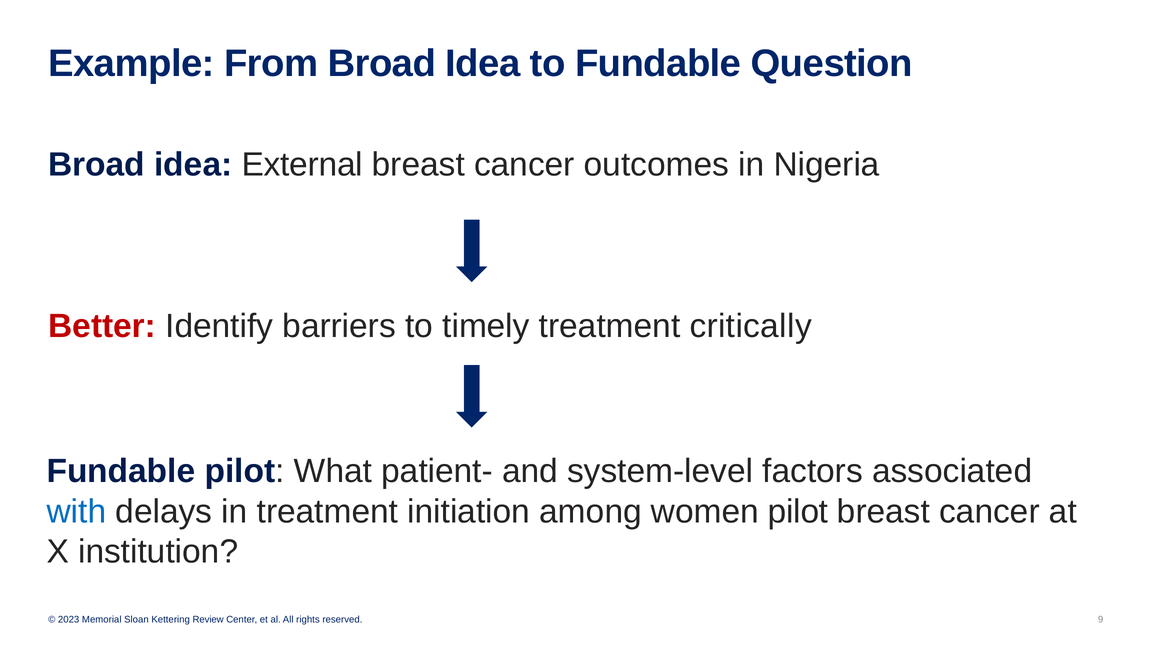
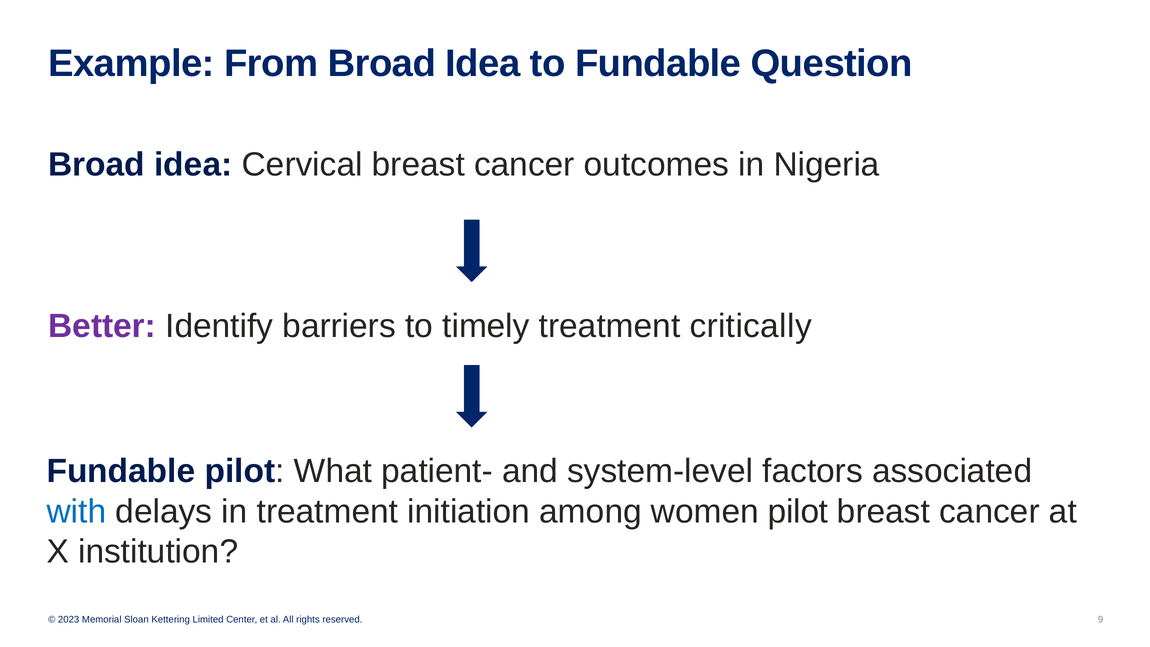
External: External -> Cervical (302, 165)
Better colour: red -> purple (102, 326)
Review: Review -> Limited (208, 620)
